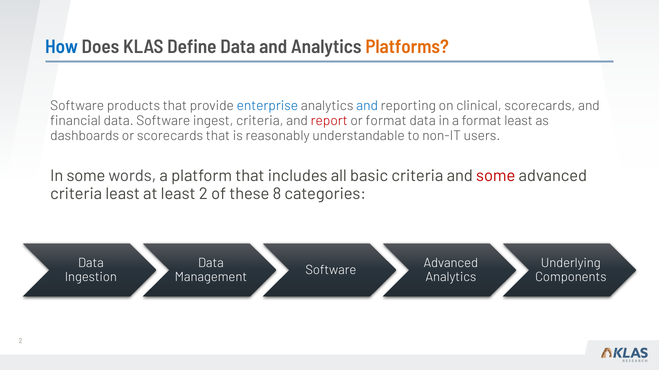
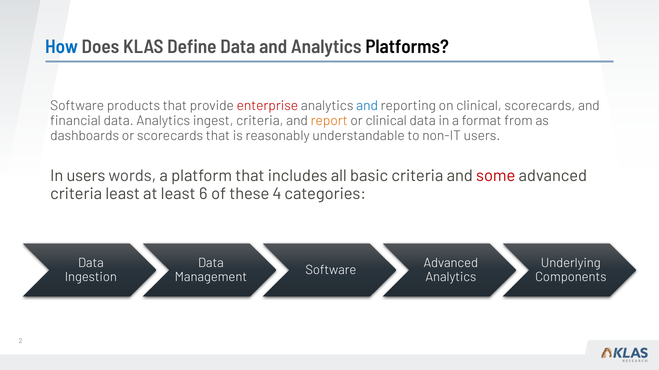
Platforms colour: orange -> black (407, 47)
enterprise colour: blue -> red (267, 106)
data Software: Software -> Analytics (163, 121)
report colour: red -> orange (329, 121)
or format: format -> clinical (386, 121)
format least: least -> from (518, 121)
In some: some -> users (86, 176)
least 2: 2 -> 6 (203, 194)
8: 8 -> 4 (277, 194)
